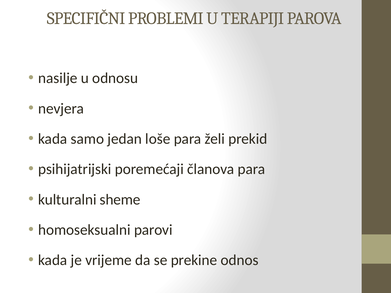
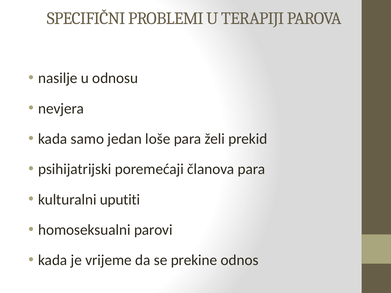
sheme: sheme -> uputiti (120, 200)
